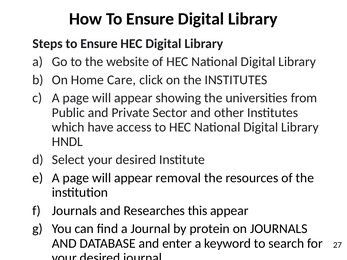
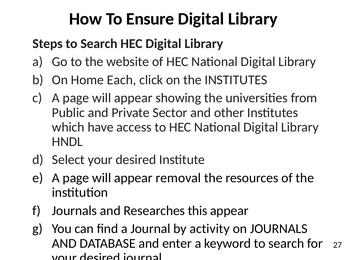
Steps to Ensure: Ensure -> Search (99, 44)
Care: Care -> Each (122, 80)
protein: protein -> activity (210, 229)
